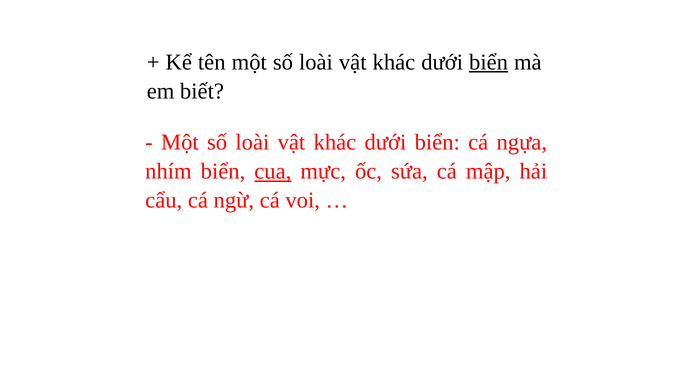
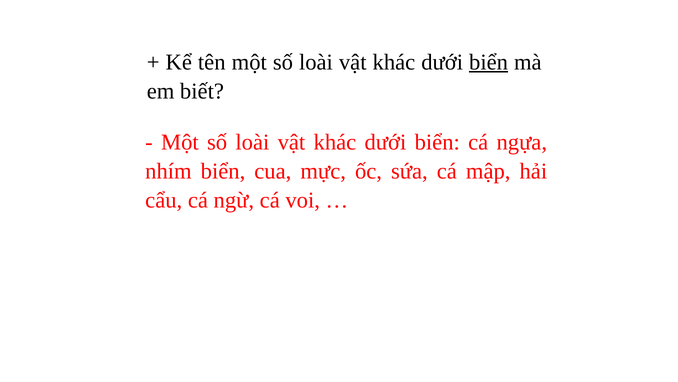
cua underline: present -> none (273, 171)
